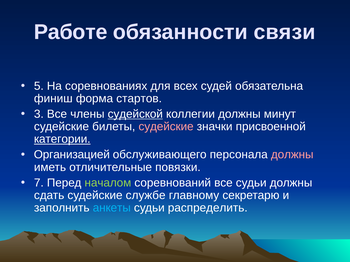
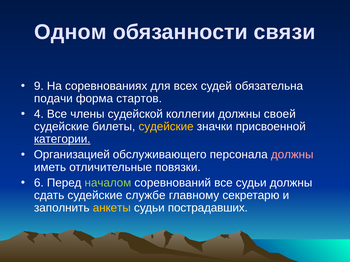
Работе: Работе -> Одном (70, 32)
5: 5 -> 9 (39, 86)
финиш: финиш -> подачи (53, 99)
3: 3 -> 4 (39, 114)
судейской underline: present -> none (135, 114)
минут: минут -> своей (280, 114)
судейские colour: pink -> yellow (166, 127)
7: 7 -> 6 (39, 183)
анкеты colour: light blue -> yellow (112, 208)
распределить: распределить -> пострадавших (208, 208)
